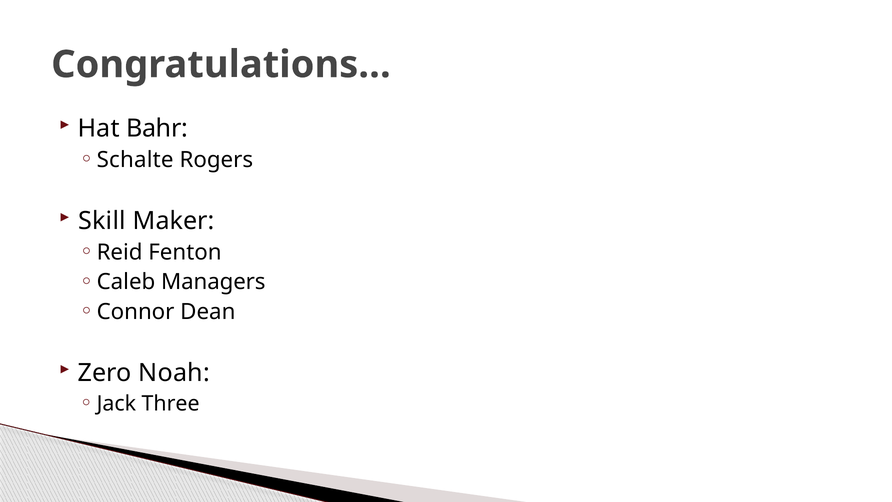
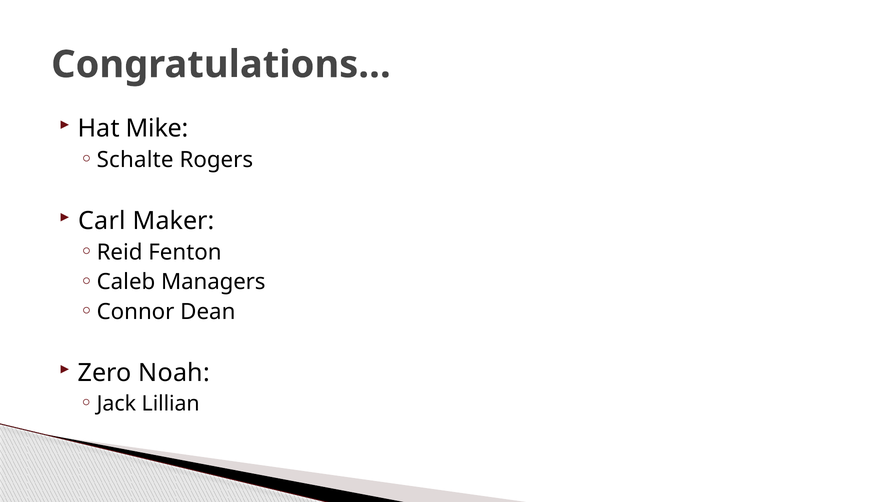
Bahr: Bahr -> Mike (157, 128)
Skill: Skill -> Carl (102, 221)
Three: Three -> Lillian (171, 403)
